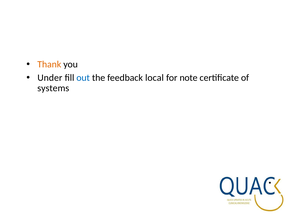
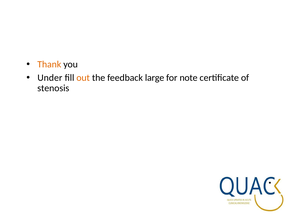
out colour: blue -> orange (83, 78)
local: local -> large (155, 78)
systems: systems -> stenosis (53, 88)
